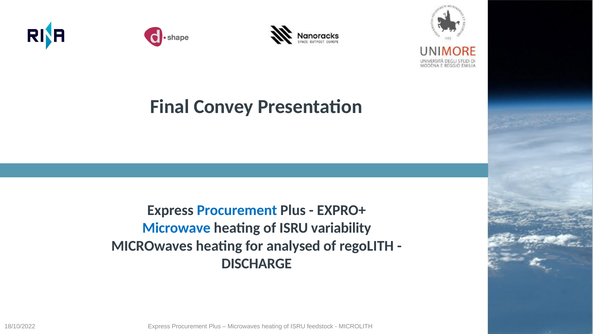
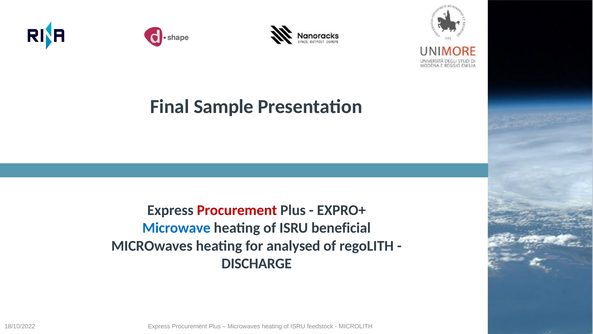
Convey: Convey -> Sample (224, 107)
Procurement colour: blue -> red (237, 210)
variability: variability -> beneficial (341, 228)
